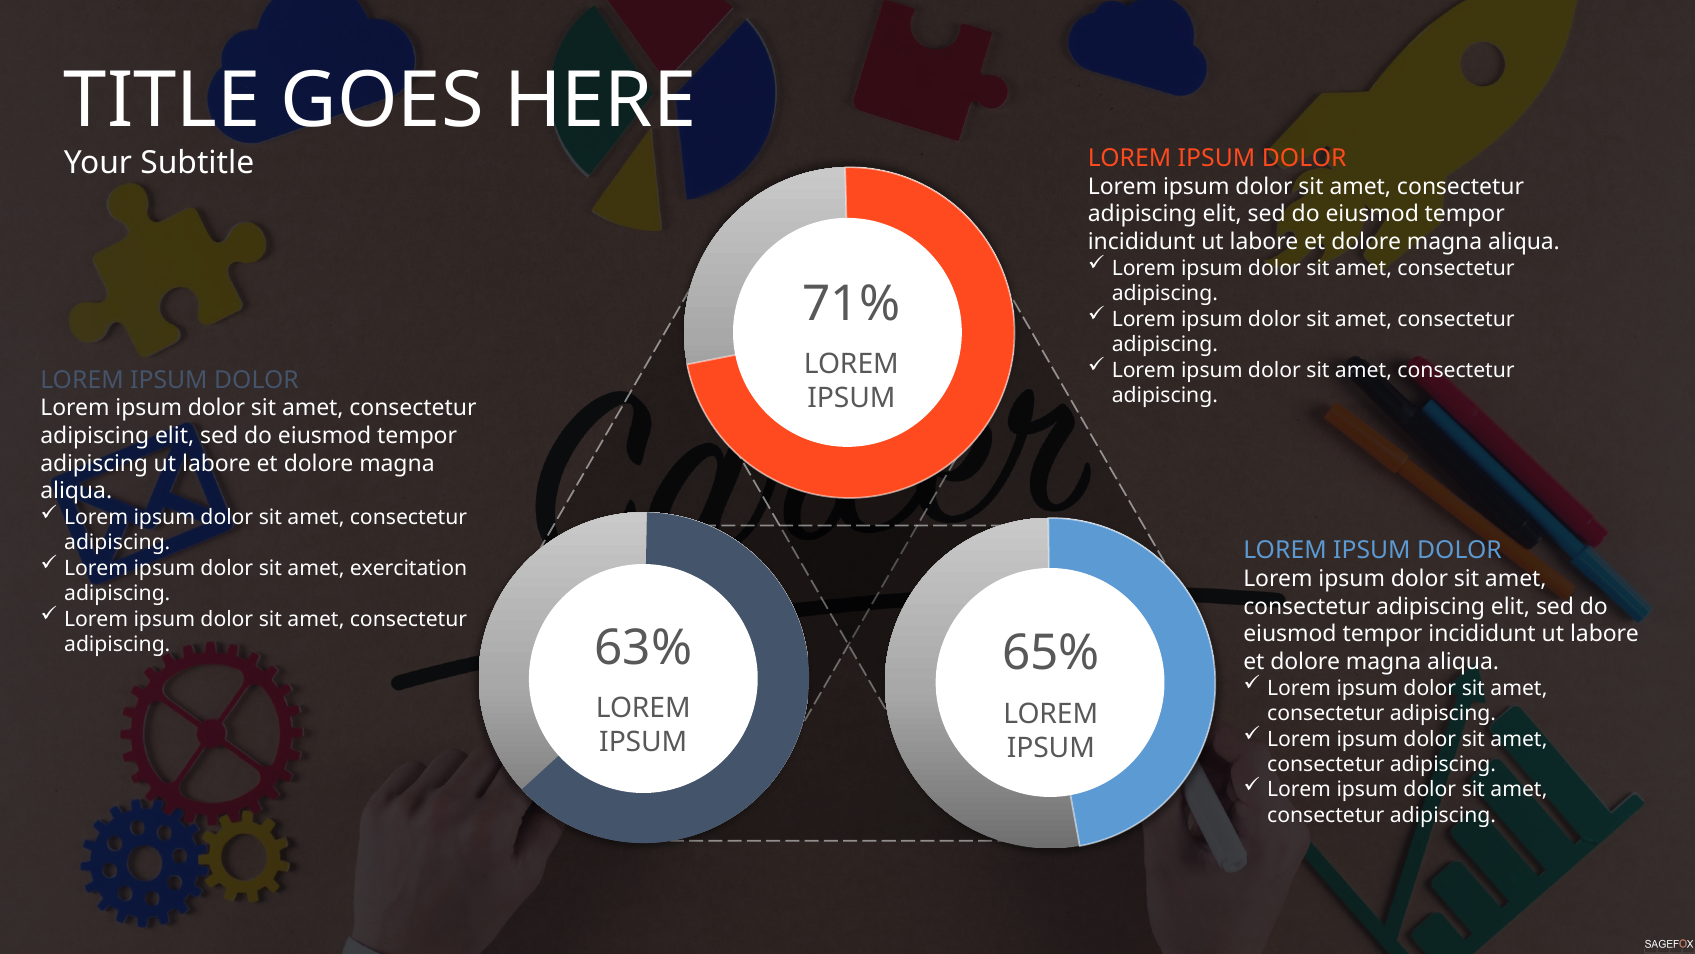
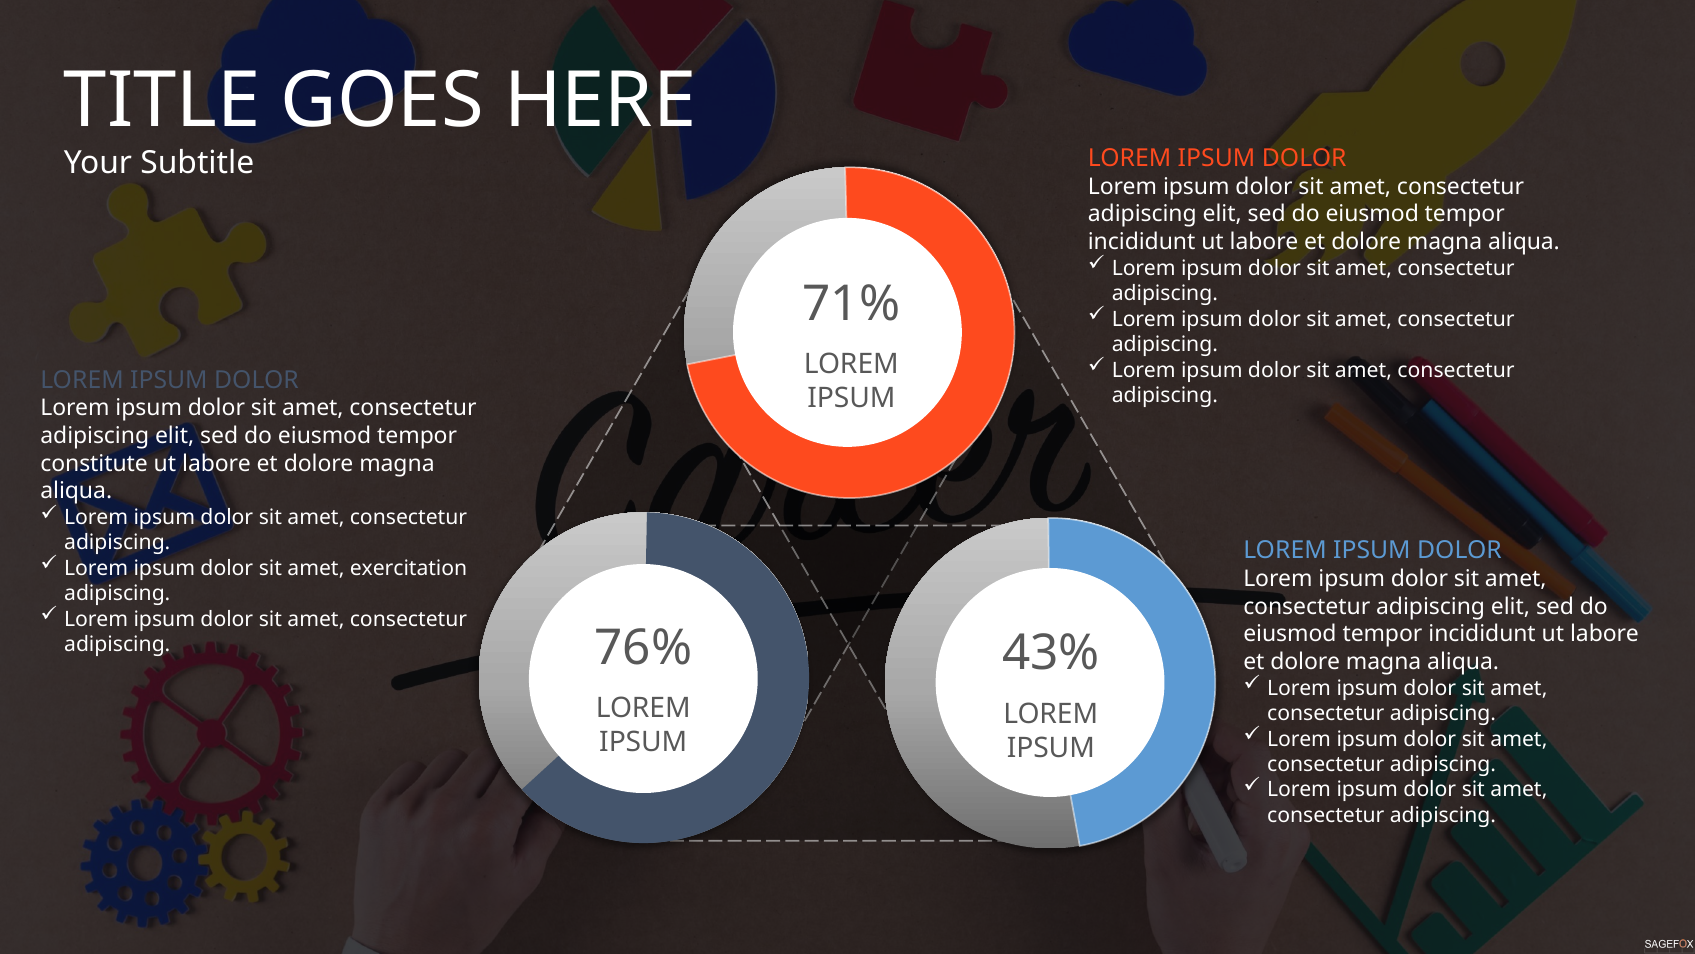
adipiscing: adipiscing -> constitute (94, 463)
63%: 63% -> 76% (643, 647)
65%: 65% -> 43% (1051, 653)
